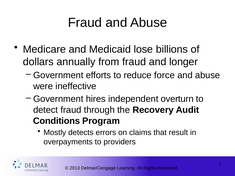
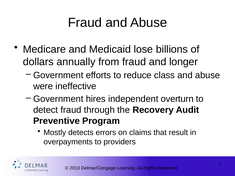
force: force -> class (165, 75)
Conditions: Conditions -> Preventive (56, 121)
